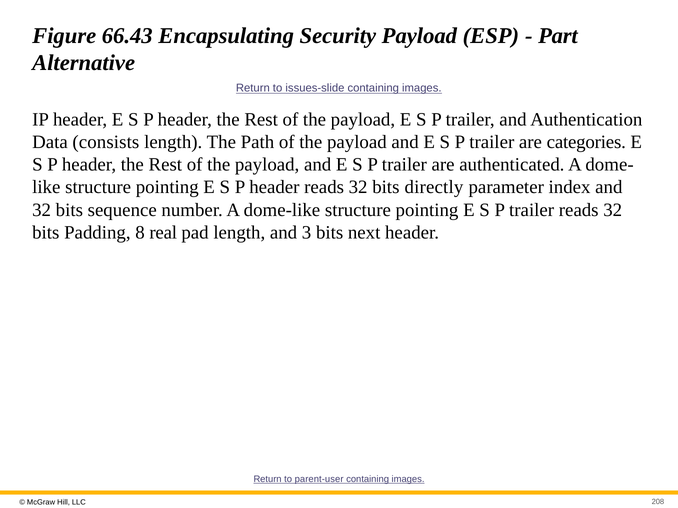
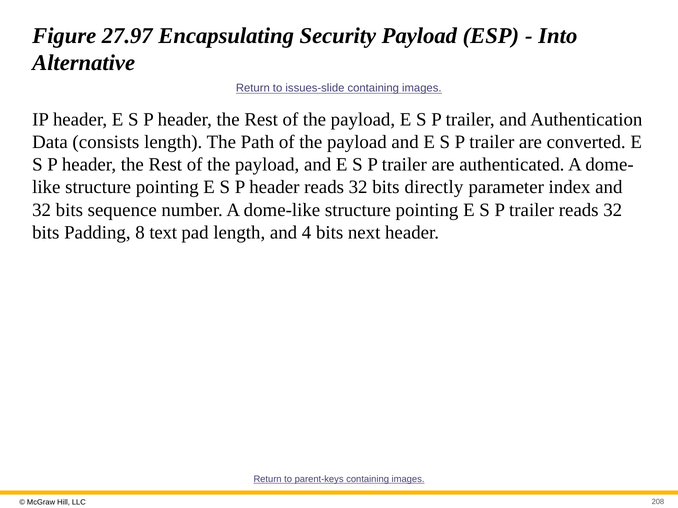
66.43: 66.43 -> 27.97 (127, 36)
Part: Part -> Into (558, 36)
categories: categories -> converted (586, 142)
real: real -> text (163, 233)
3: 3 -> 4 (307, 233)
parent-user: parent-user -> parent-keys (319, 480)
